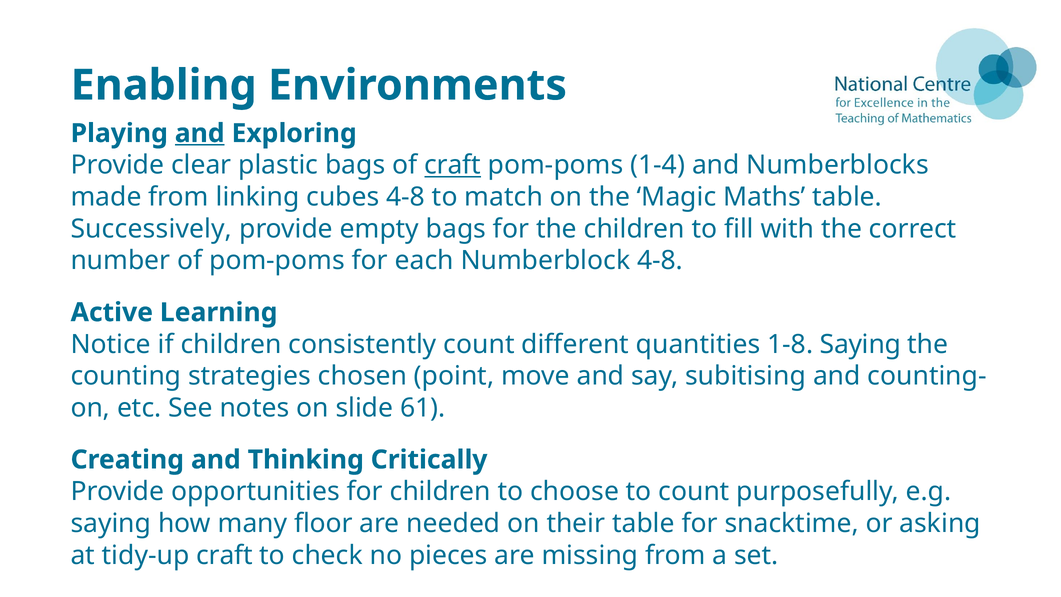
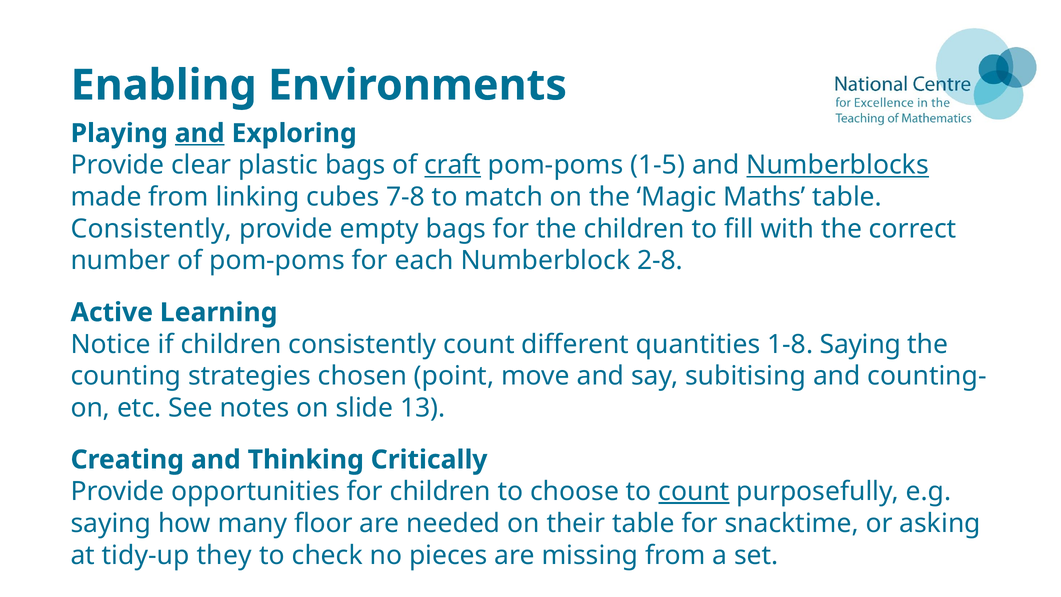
1-4: 1-4 -> 1-5 (658, 165)
Numberblocks underline: none -> present (838, 165)
cubes 4-8: 4-8 -> 7-8 (406, 197)
Successively: Successively -> Consistently (151, 229)
Numberblock 4-8: 4-8 -> 2-8 (660, 261)
61: 61 -> 13 (423, 408)
count underline: none -> present (694, 491)
tidy-up craft: craft -> they (224, 555)
